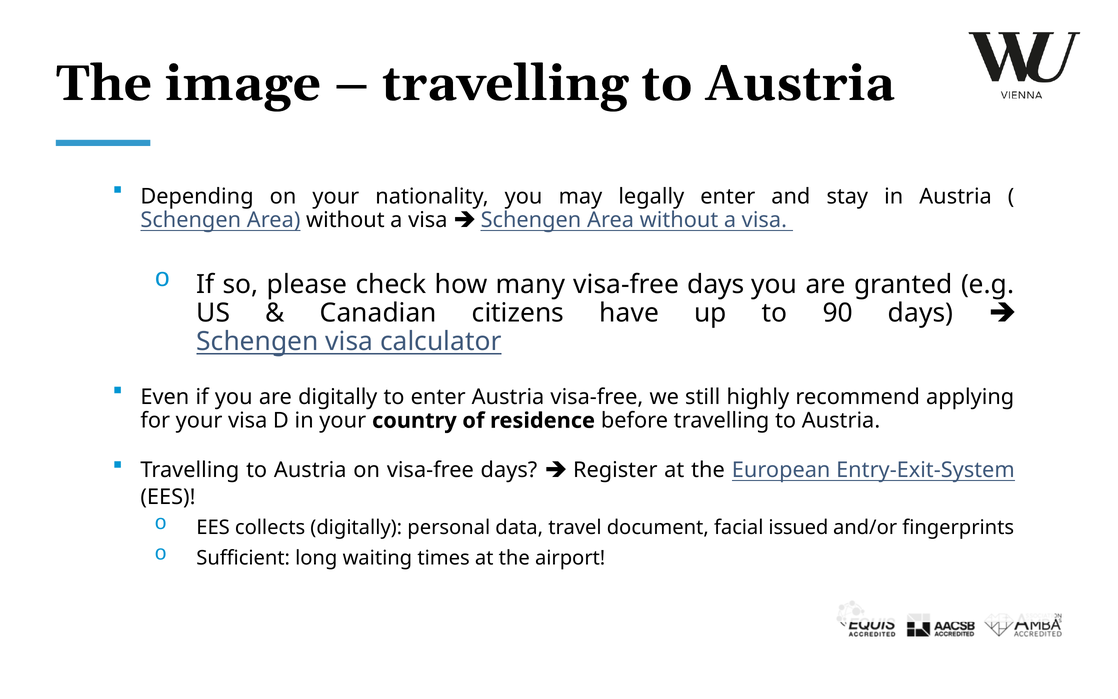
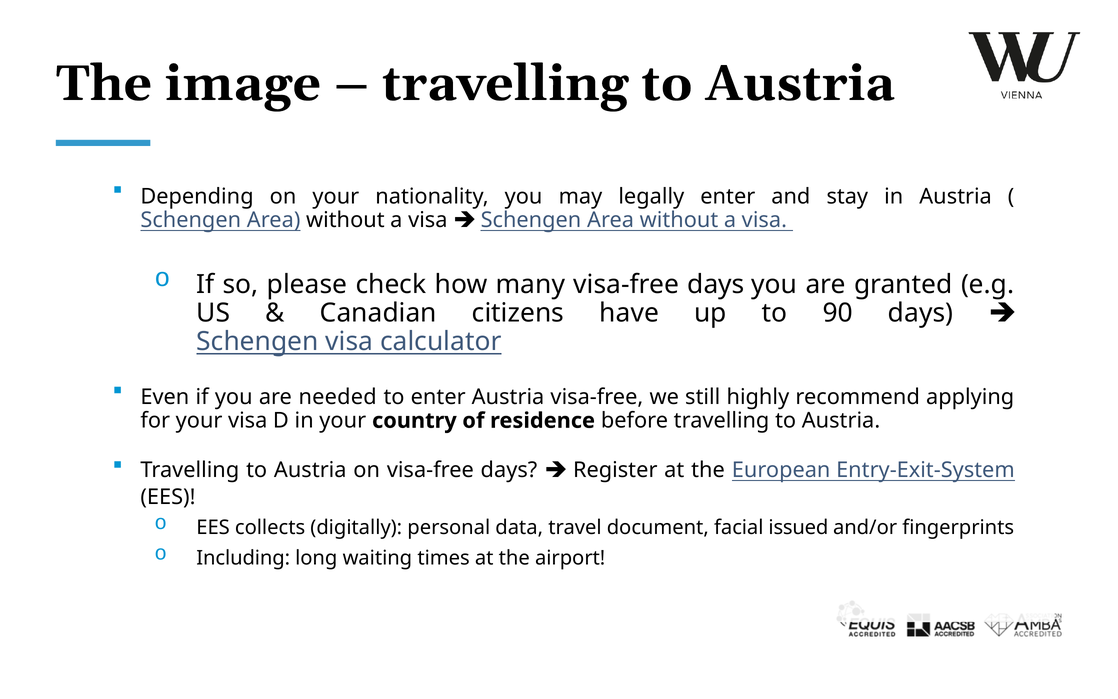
are digitally: digitally -> needed (338, 397)
Sufficient: Sufficient -> Including (243, 558)
